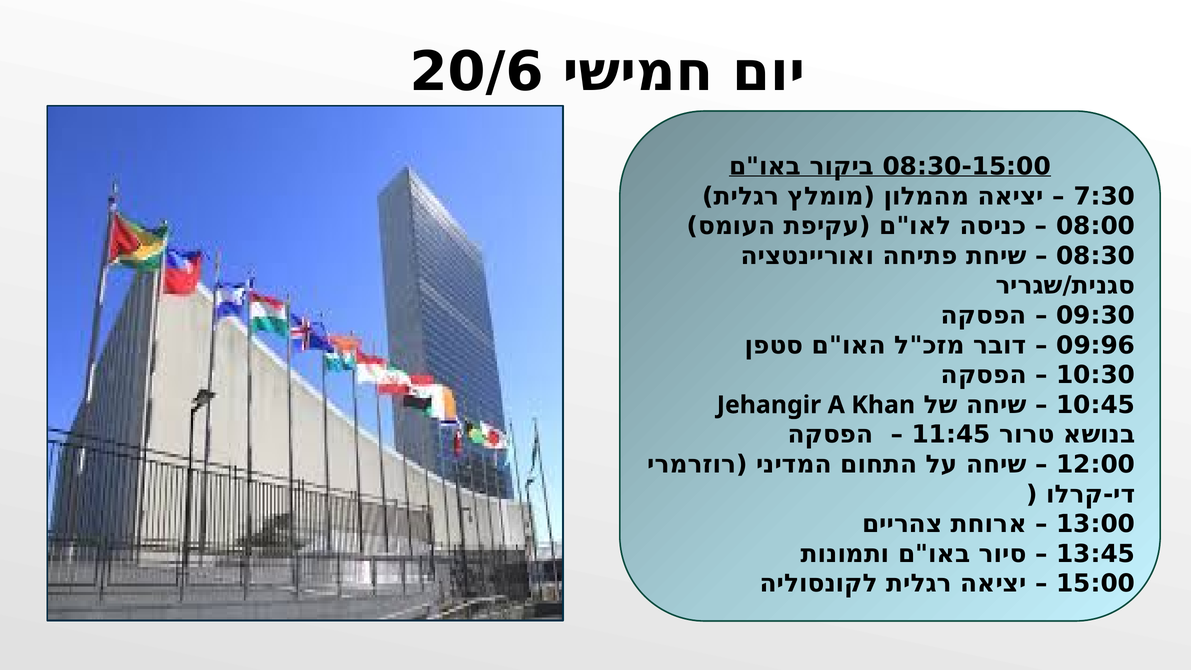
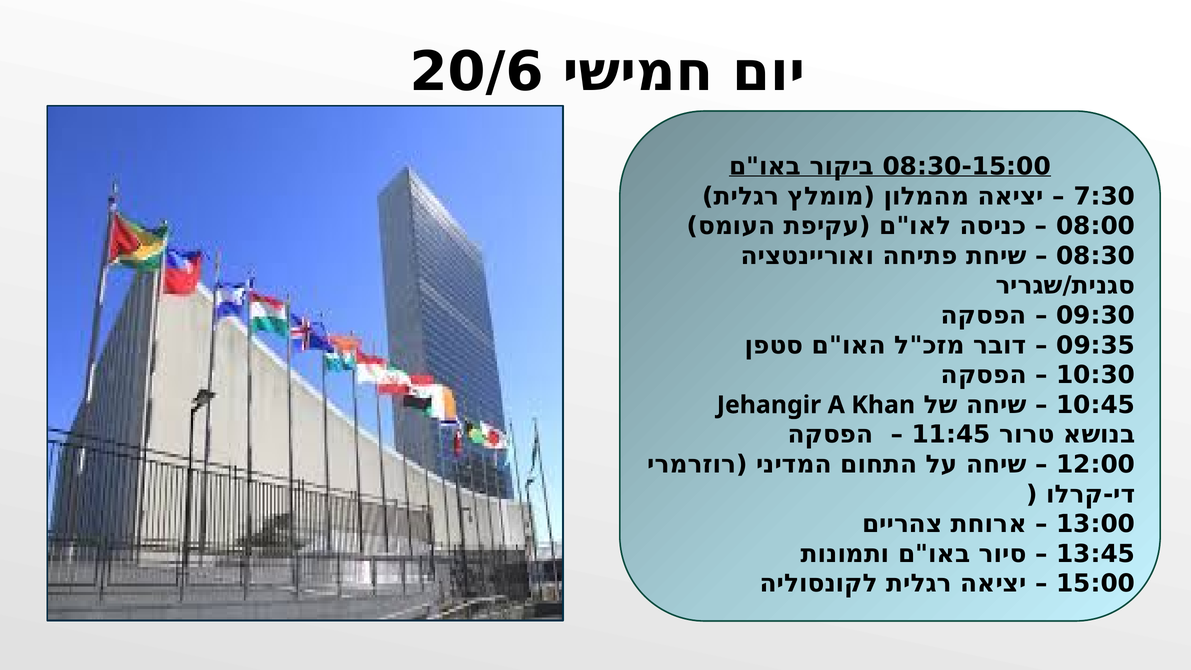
09:96: 09:96 -> 09:35 (1096, 345)
